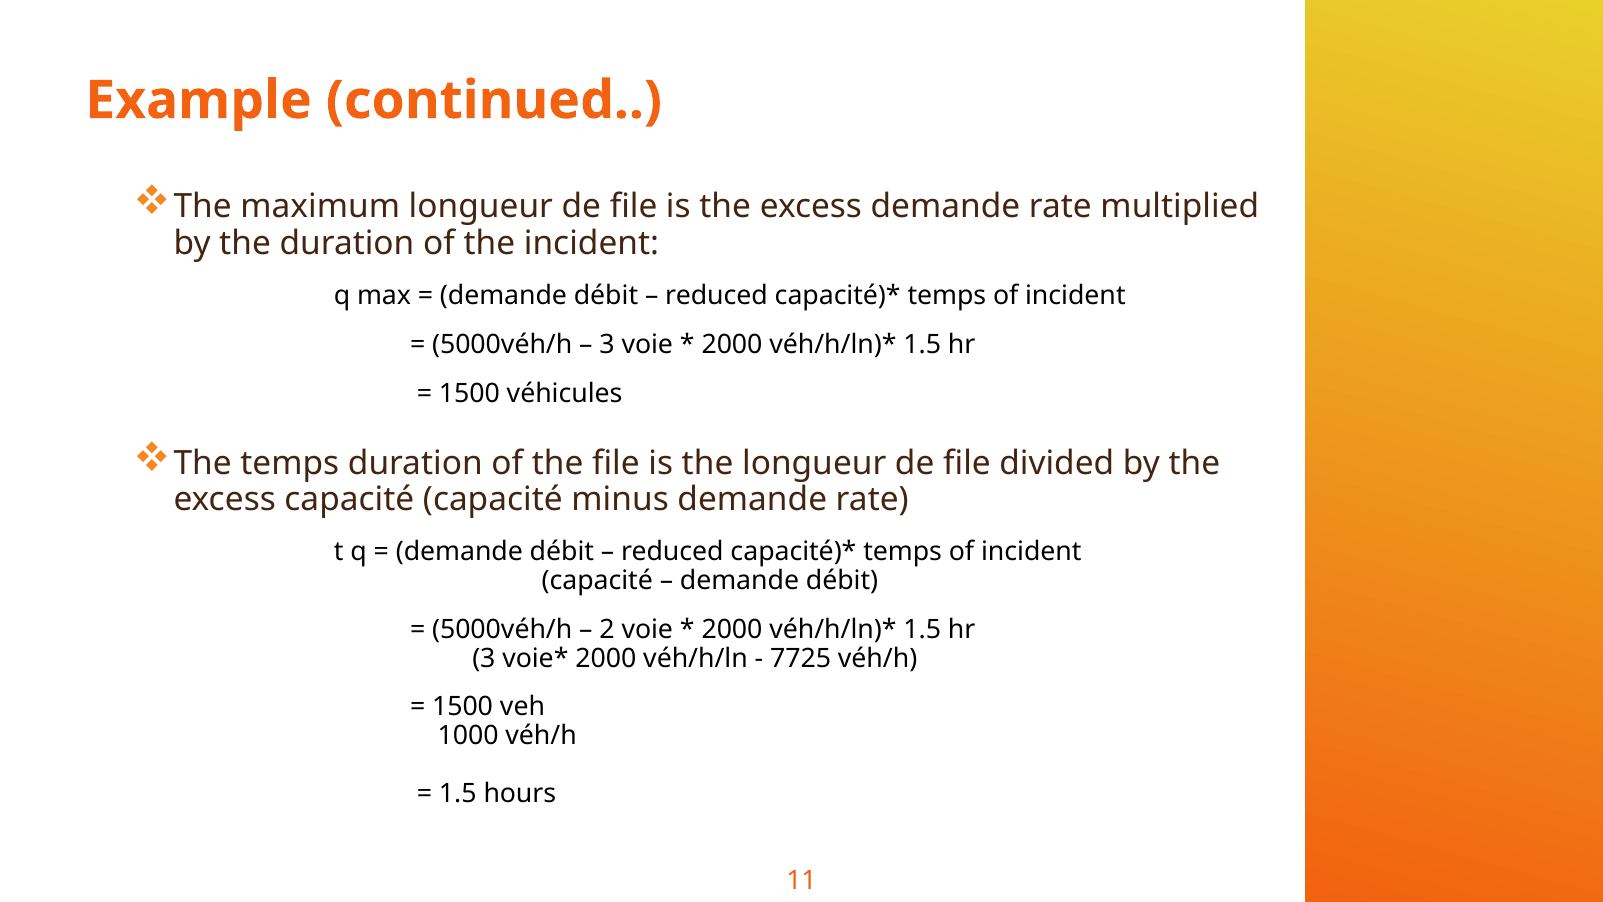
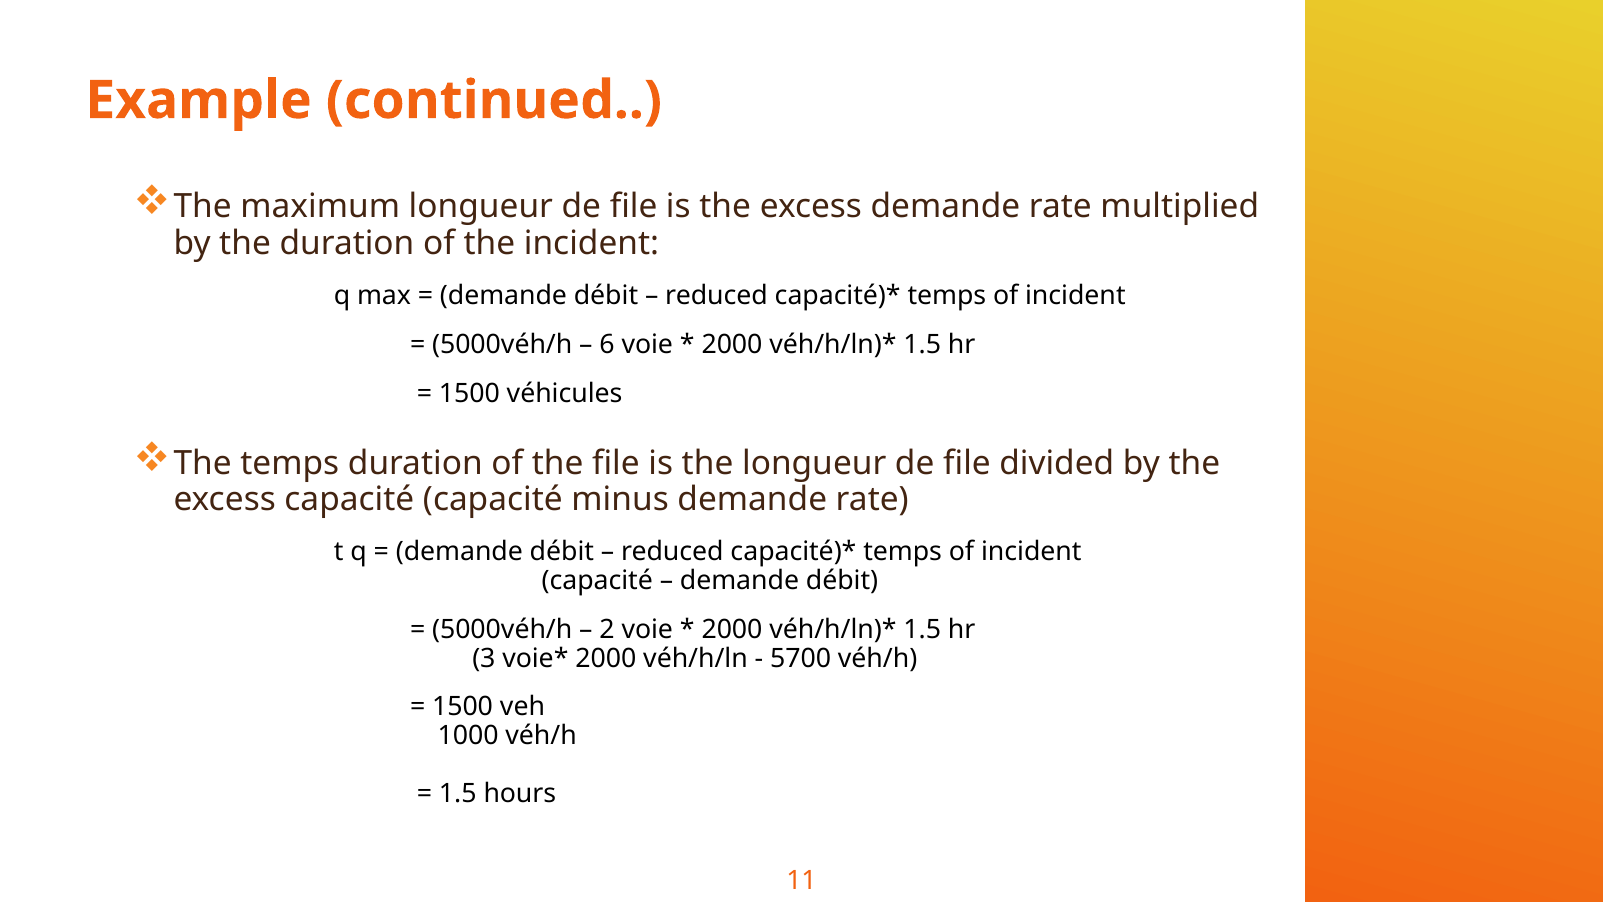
3: 3 -> 6 (607, 344)
7725: 7725 -> 5700 (801, 658)
